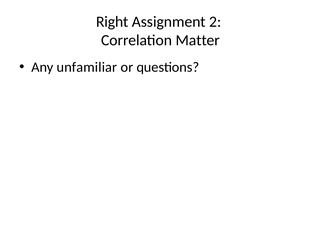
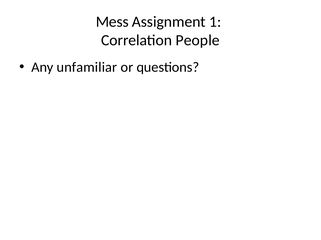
Right: Right -> Mess (112, 22)
2: 2 -> 1 (215, 22)
Matter: Matter -> People (198, 40)
